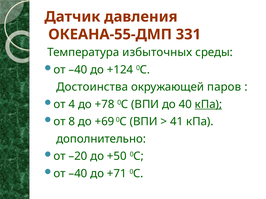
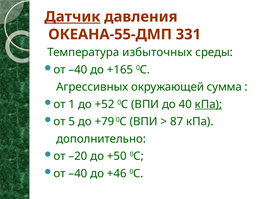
Датчик underline: none -> present (72, 17)
+124: +124 -> +165 (120, 70)
Достоинства: Достоинства -> Агрессивных (92, 87)
паров: паров -> сумма (224, 87)
4: 4 -> 1 (72, 105)
+78: +78 -> +52 (105, 105)
8: 8 -> 5 (72, 122)
+69: +69 -> +79 (105, 122)
41: 41 -> 87 (177, 122)
+71: +71 -> +46 (117, 174)
